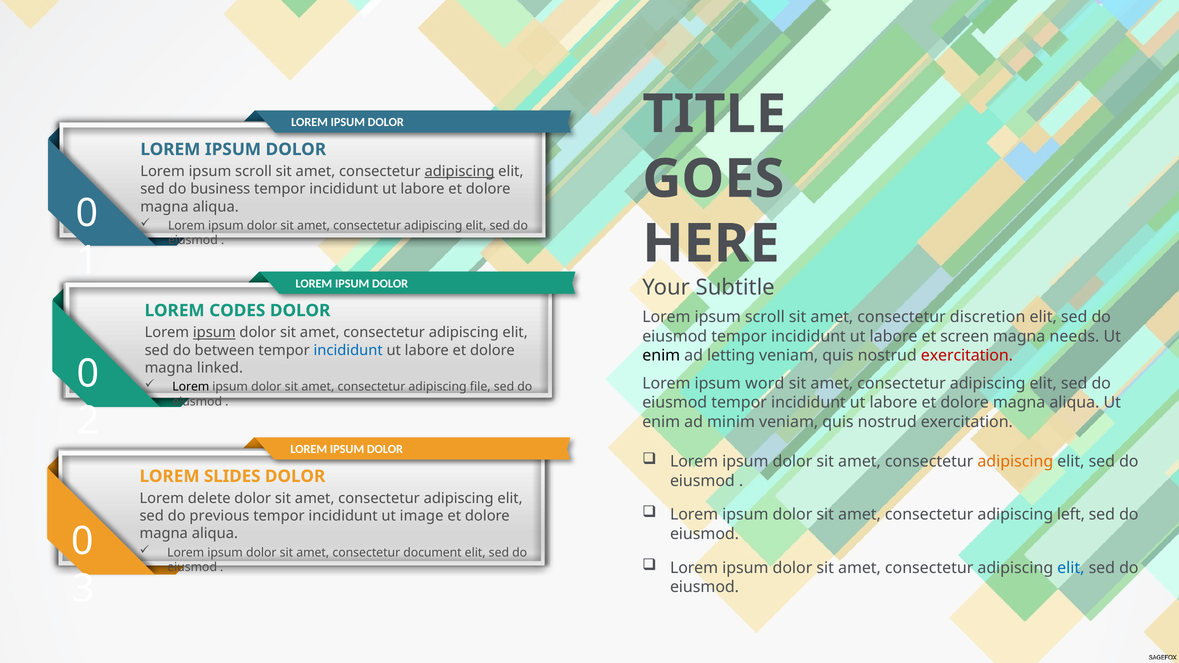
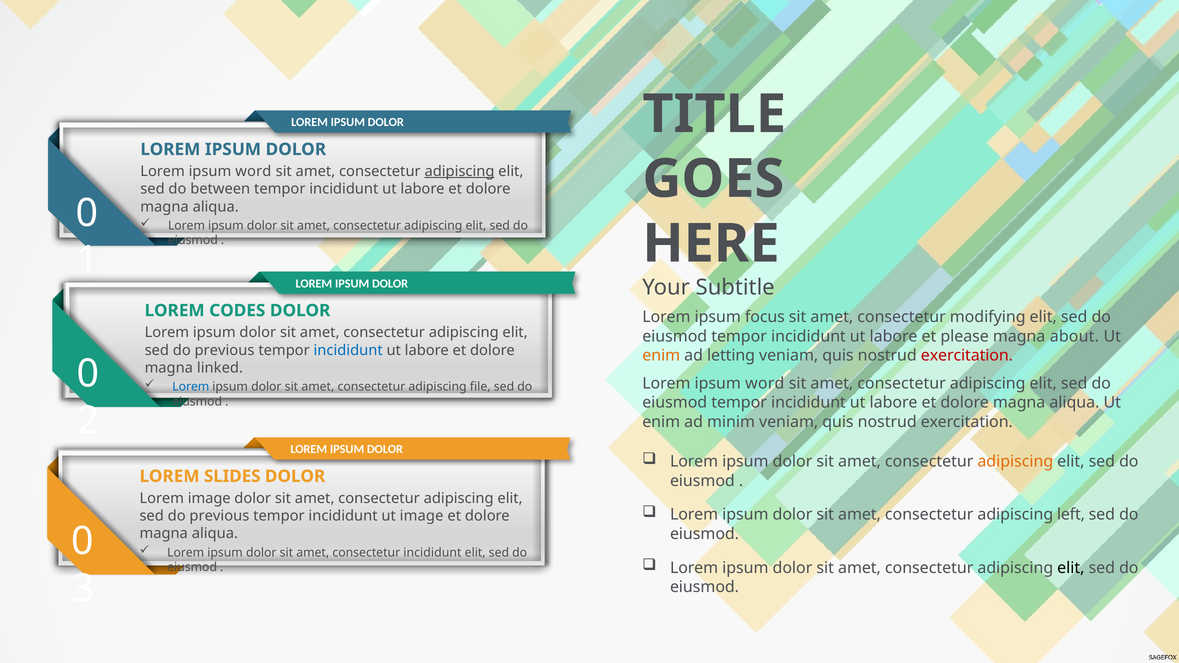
scroll: scroll -> word (253, 171)
business: business -> between (220, 189)
scroll: scroll -> focus (765, 317)
discretion: discretion -> modifying (988, 317)
ipsum underline: present -> none (214, 333)
screen: screen -> please (965, 336)
needs: needs -> about (1074, 336)
between: between -> previous (225, 350)
enim colour: black -> orange (661, 356)
Lorem colour: black -> blue (191, 387)
delete: delete -> image (209, 498)
consectetur document: document -> incididunt (432, 553)
elit colour: blue -> black (1071, 568)
